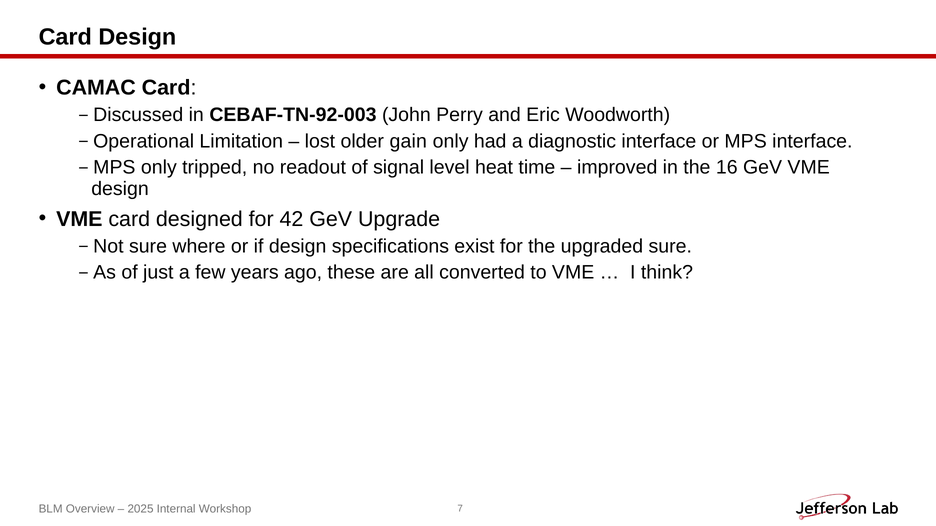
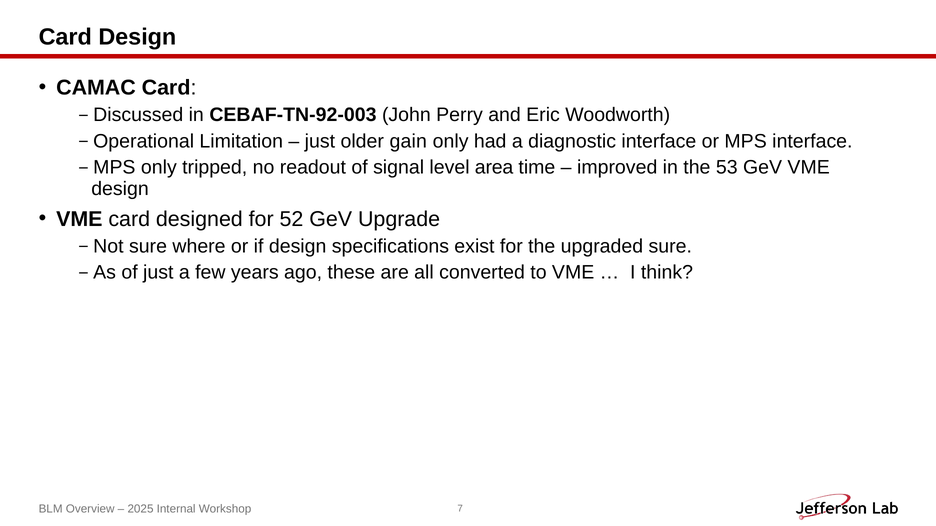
lost: lost -> just (320, 141)
heat: heat -> area (494, 168)
16: 16 -> 53 (727, 168)
42: 42 -> 52 (291, 219)
